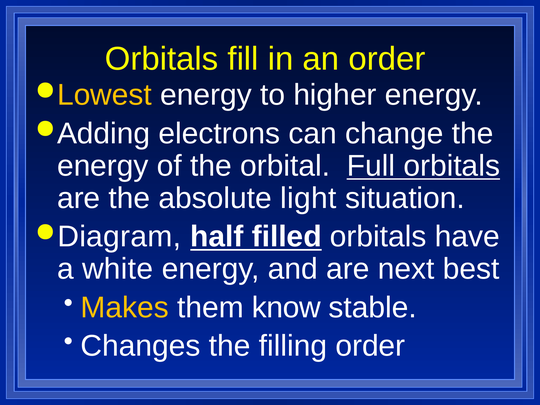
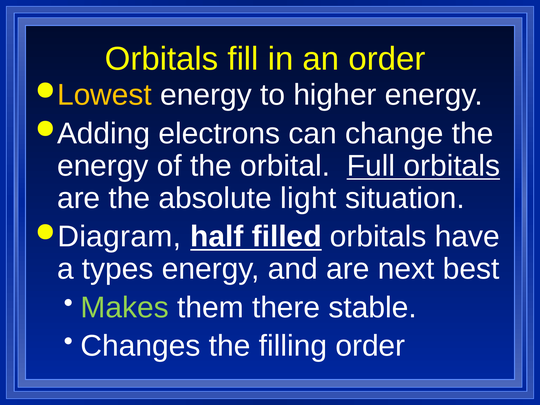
white: white -> types (118, 269)
Makes colour: yellow -> light green (125, 307)
know: know -> there (286, 307)
